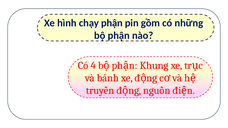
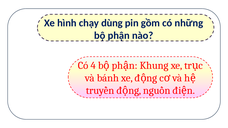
chạy phận: phận -> dùng (112, 23)
